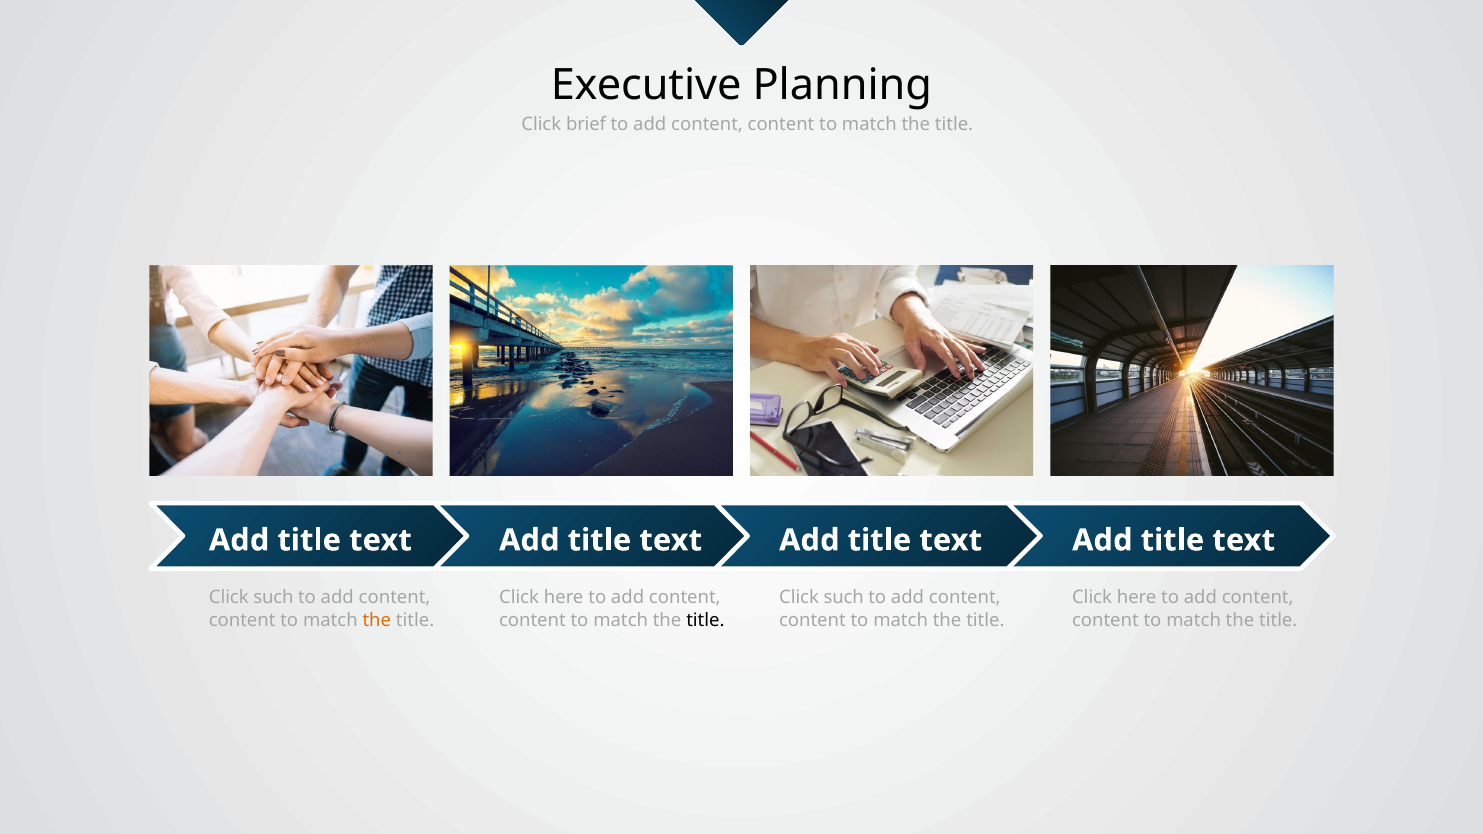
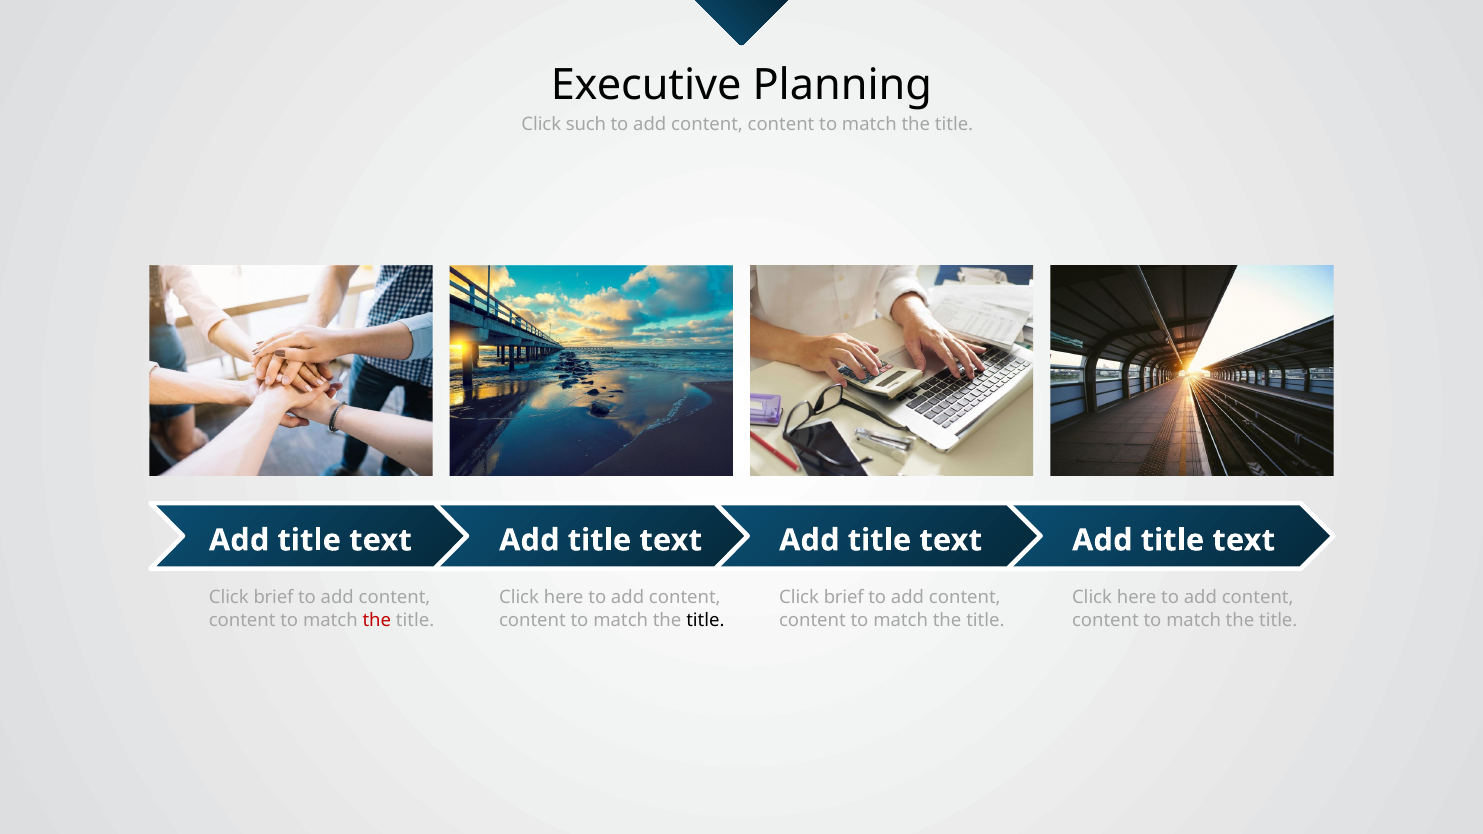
brief: brief -> such (586, 125)
such: such -> brief (273, 598)
such: such -> brief (844, 598)
the colour: orange -> red (377, 620)
